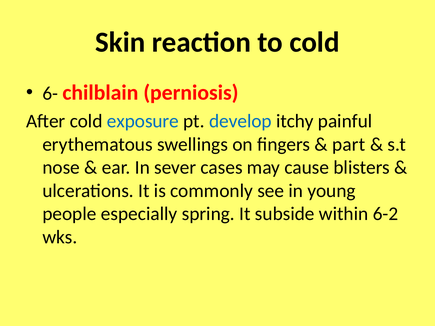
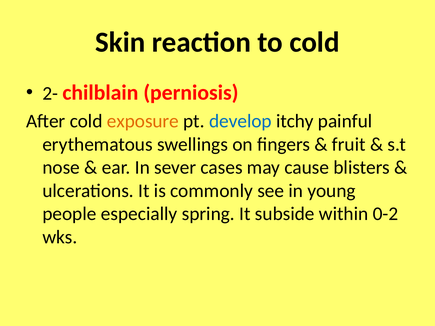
6-: 6- -> 2- (50, 94)
exposure colour: blue -> orange (143, 121)
part: part -> fruit (349, 144)
6-2: 6-2 -> 0-2 (386, 214)
